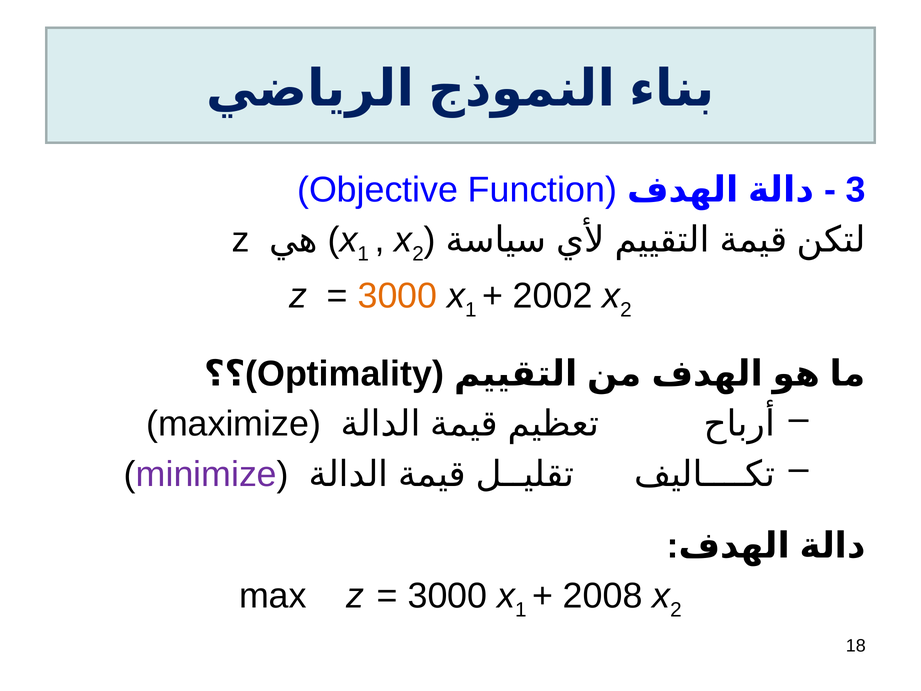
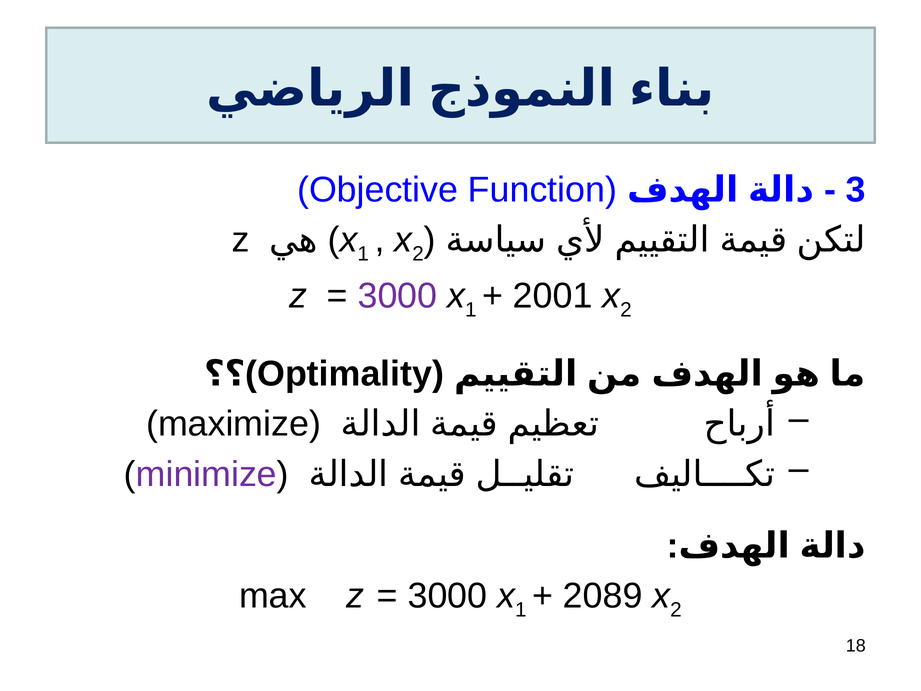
3000 colour: orange -> purple (397, 296)
2002: 2002 -> 2001 (553, 296)
2008: 2008 -> 2089 (603, 596)
